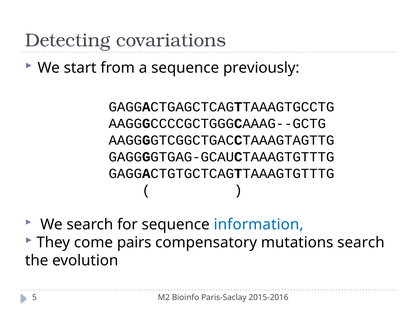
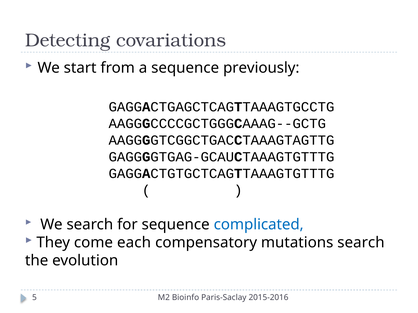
information: information -> complicated (259, 225)
pairs: pairs -> each (134, 243)
